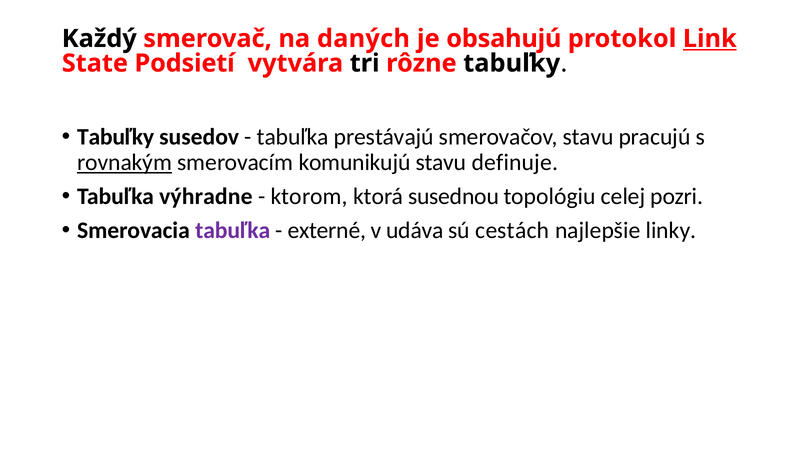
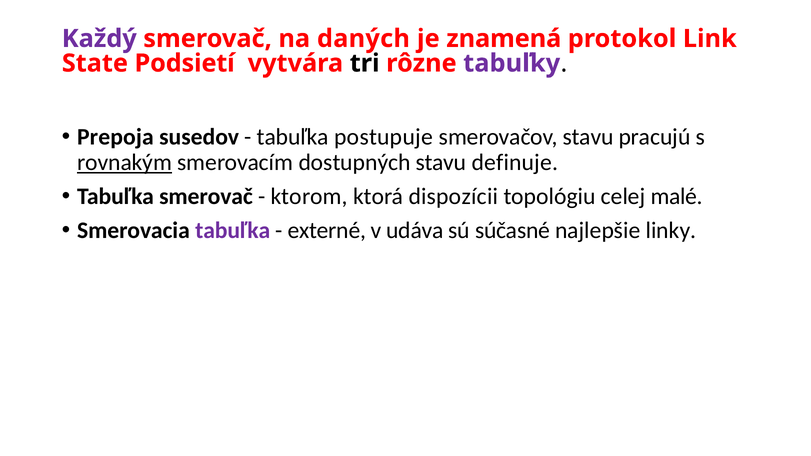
Každý colour: black -> purple (99, 39)
obsahujú: obsahujú -> znamená (504, 39)
Link underline: present -> none (710, 39)
tabuľky colour: black -> purple (512, 63)
Tabuľky: Tabuľky -> Prepoja (115, 137)
prestávajú: prestávajú -> postupuje (384, 137)
komunikujú: komunikujú -> dostupných (355, 163)
Tabuľka výhradne: výhradne -> smerovač (206, 197)
susednou: susednou -> dispozícii (453, 197)
pozri: pozri -> malé (677, 197)
cestách: cestách -> súčasné (513, 231)
